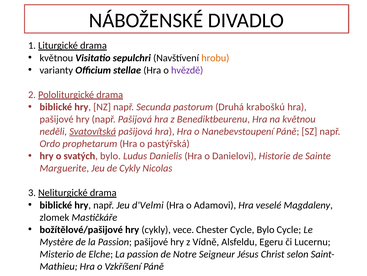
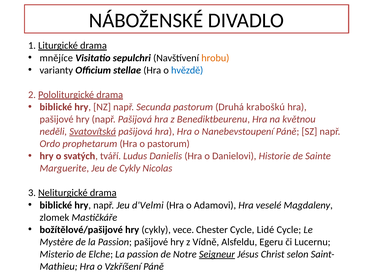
květnou: květnou -> mnějíce (56, 58)
hvězdě colour: purple -> blue (187, 70)
o pastýřská: pastýřská -> pastorum (168, 143)
svatých bylo: bylo -> tváří (111, 156)
Cycle Bylo: Bylo -> Lidé (265, 229)
Seigneur underline: none -> present (217, 254)
